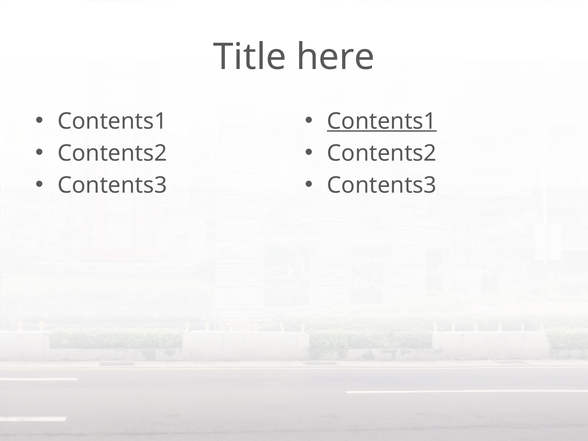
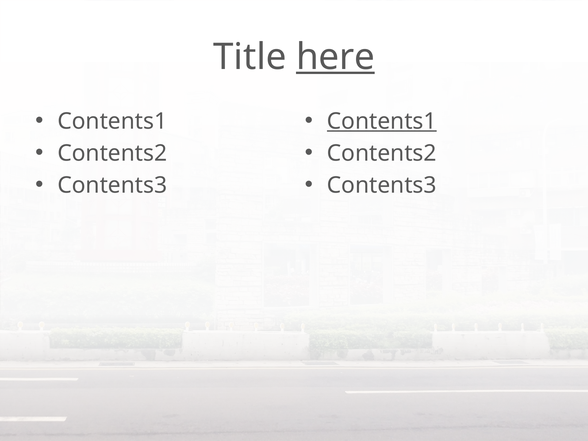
here underline: none -> present (335, 57)
